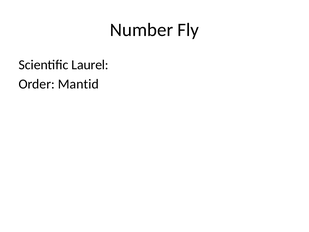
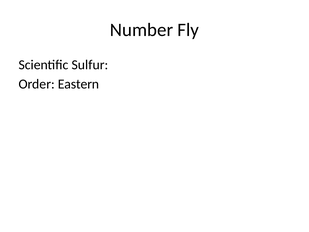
Laurel: Laurel -> Sulfur (90, 65)
Mantid: Mantid -> Eastern (78, 84)
